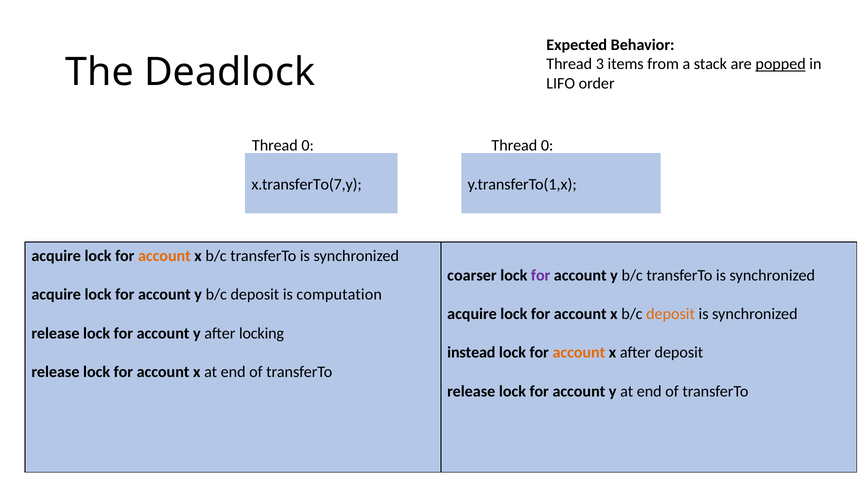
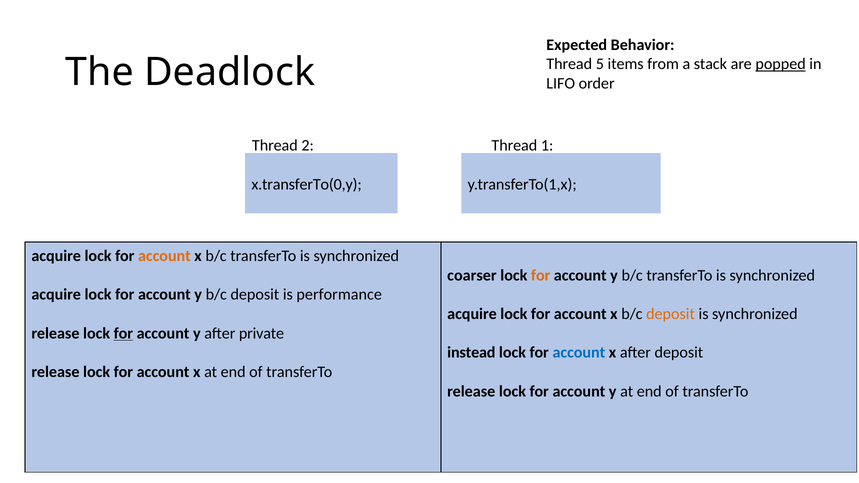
3: 3 -> 5 (600, 64)
0: 0 -> 2 (308, 145)
0: 0 -> 1 (547, 145)
x.transferTo(7,y: x.transferTo(7,y -> x.transferTo(0,y (307, 184)
for colour: purple -> orange (541, 275)
computation: computation -> performance (339, 295)
for underline: none -> present (123, 333)
locking: locking -> private (262, 333)
account colour: orange -> blue (579, 353)
